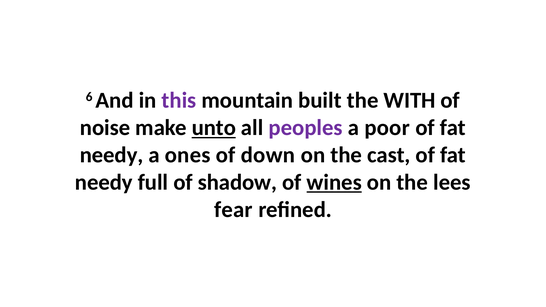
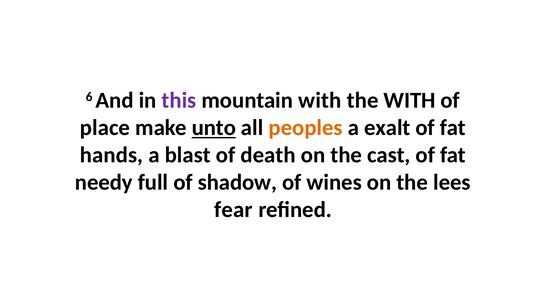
mountain built: built -> with (320, 101)
noise: noise -> place (105, 128)
peoples colour: purple -> orange (306, 128)
poor: poor -> exalt (387, 128)
needy: needy -> hands (111, 155)
ones: ones -> blast (188, 155)
down: down -> death (268, 155)
wines underline: present -> none (334, 182)
